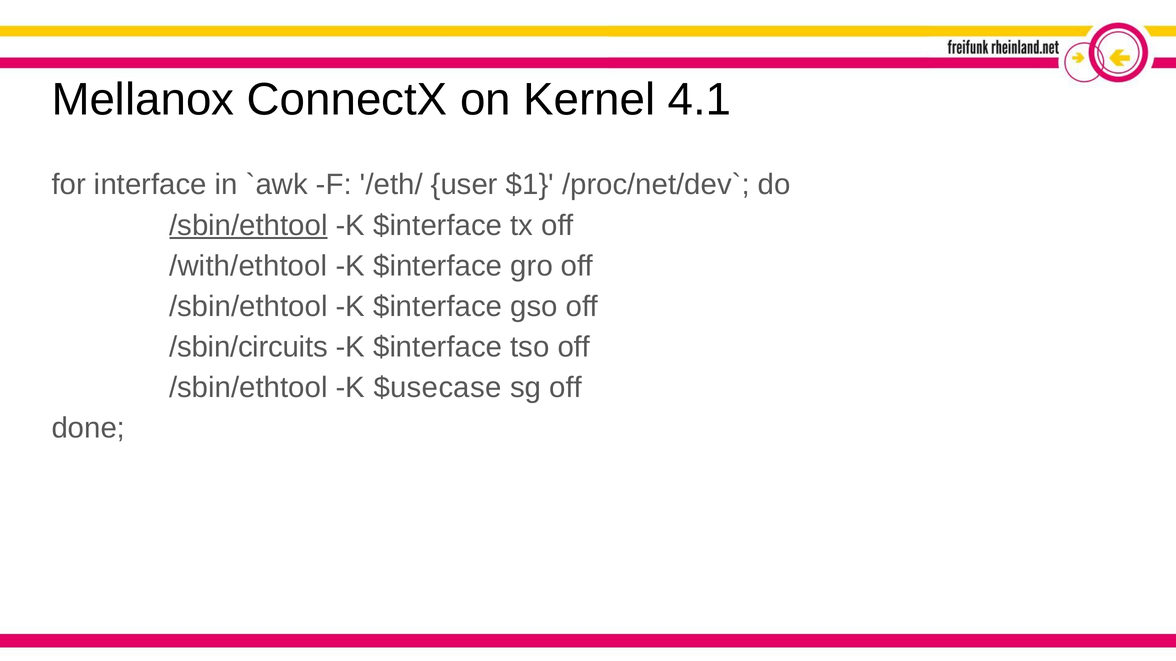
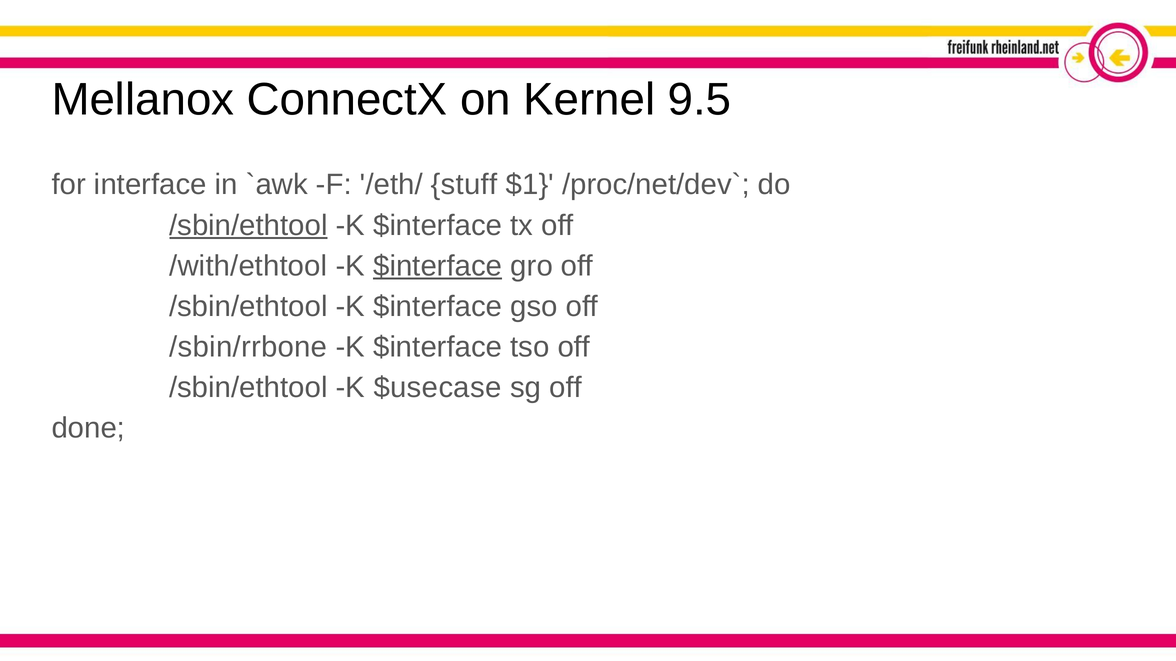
4.1: 4.1 -> 9.5 (700, 100)
user: user -> stuff (464, 185)
$interface underline: none -> present (438, 266)
/sbin/circuits: /sbin/circuits -> /sbin/rrbone (248, 347)
